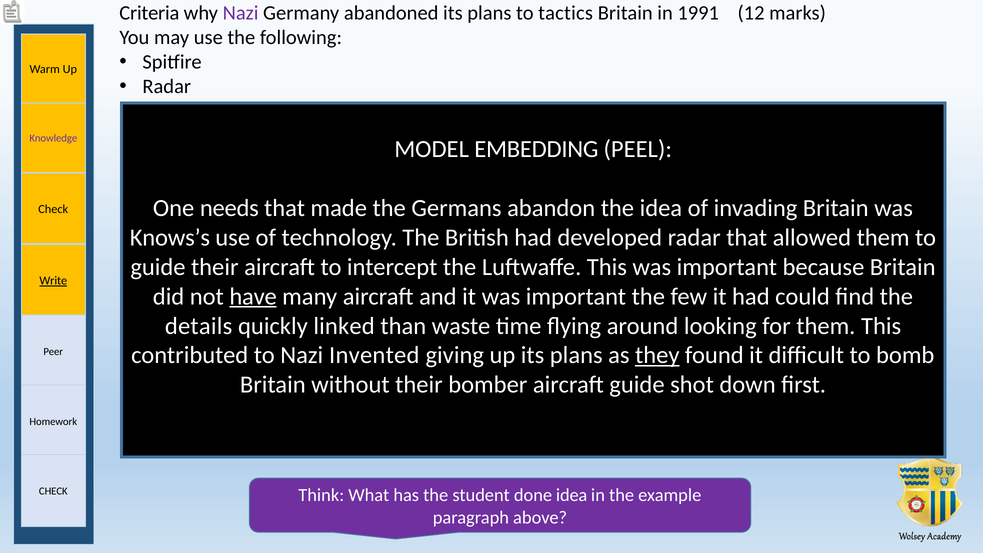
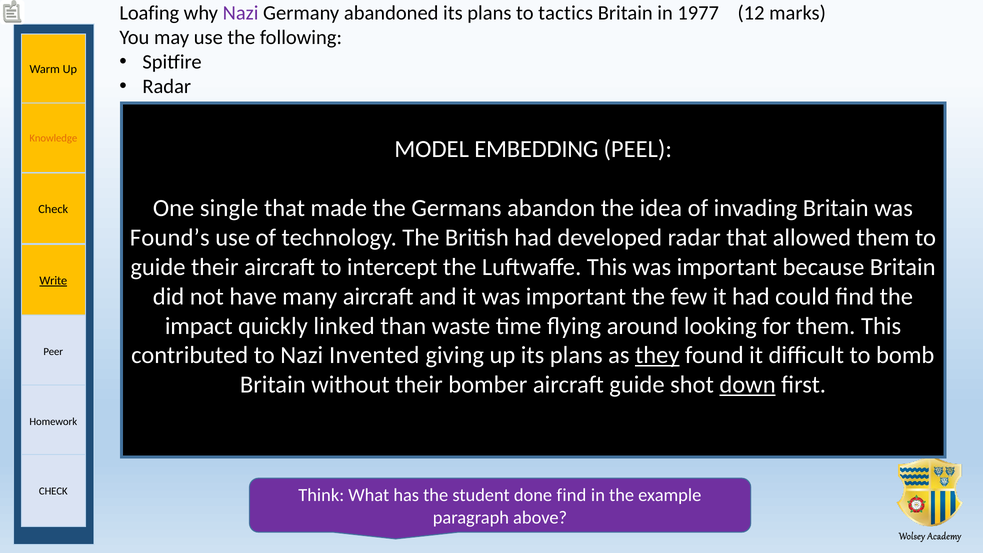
Criteria: Criteria -> Loafing (149, 13)
1991: 1991 -> 1977 (698, 13)
Knowledge colour: purple -> orange (53, 138)
needs: needs -> single (229, 208)
Knows’s: Knows’s -> Found’s (170, 237)
have underline: present -> none (253, 296)
details: details -> impact (199, 326)
down underline: none -> present (748, 385)
done idea: idea -> find (571, 495)
